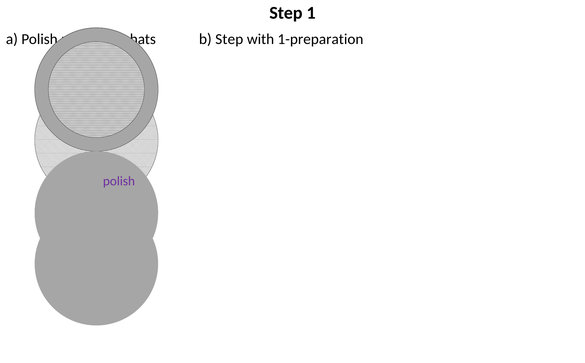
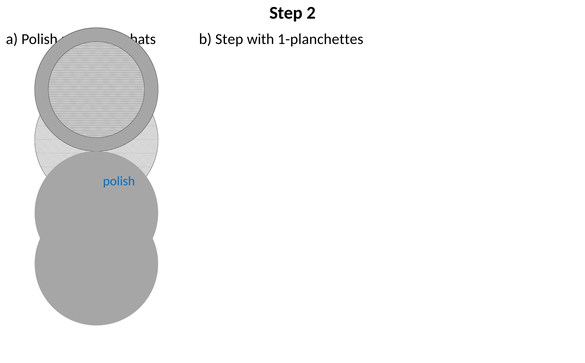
1: 1 -> 2 (311, 13)
1-preparation: 1-preparation -> 1-planchettes (320, 39)
polish colour: purple -> blue (119, 181)
